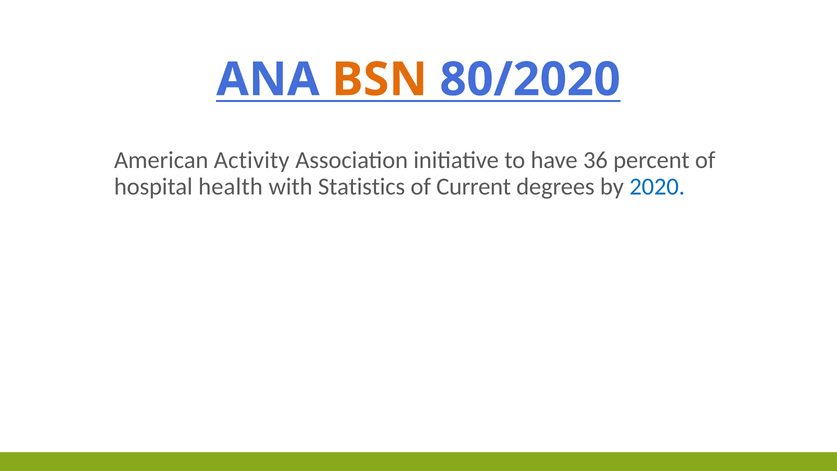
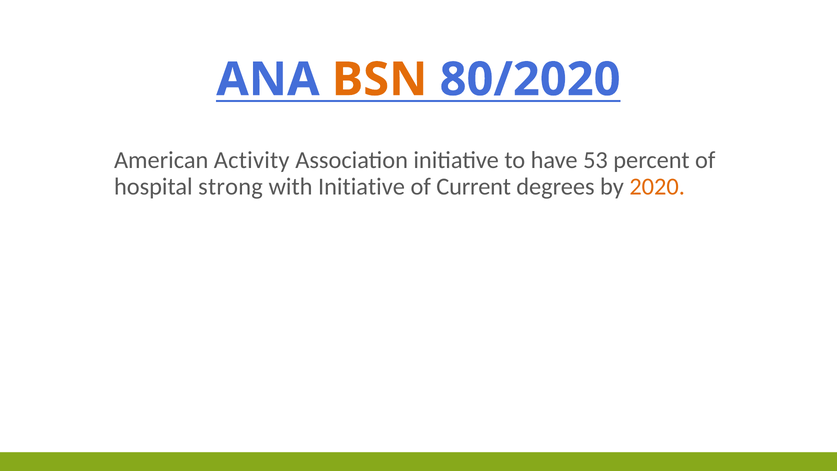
36: 36 -> 53 (595, 160)
health: health -> strong (231, 187)
with Statistics: Statistics -> Initiative (362, 187)
2020 colour: blue -> orange (657, 187)
